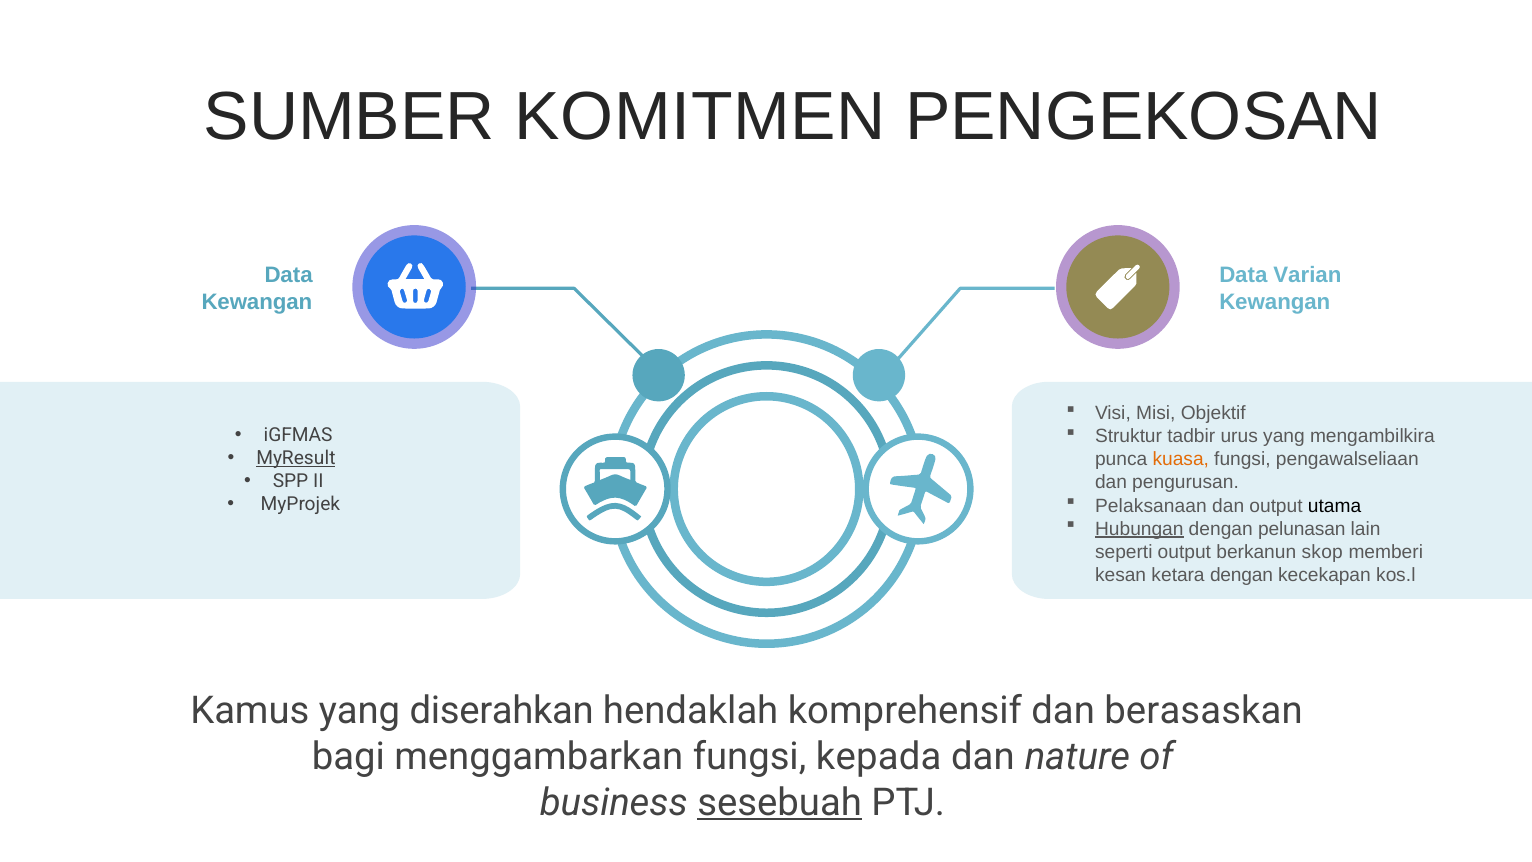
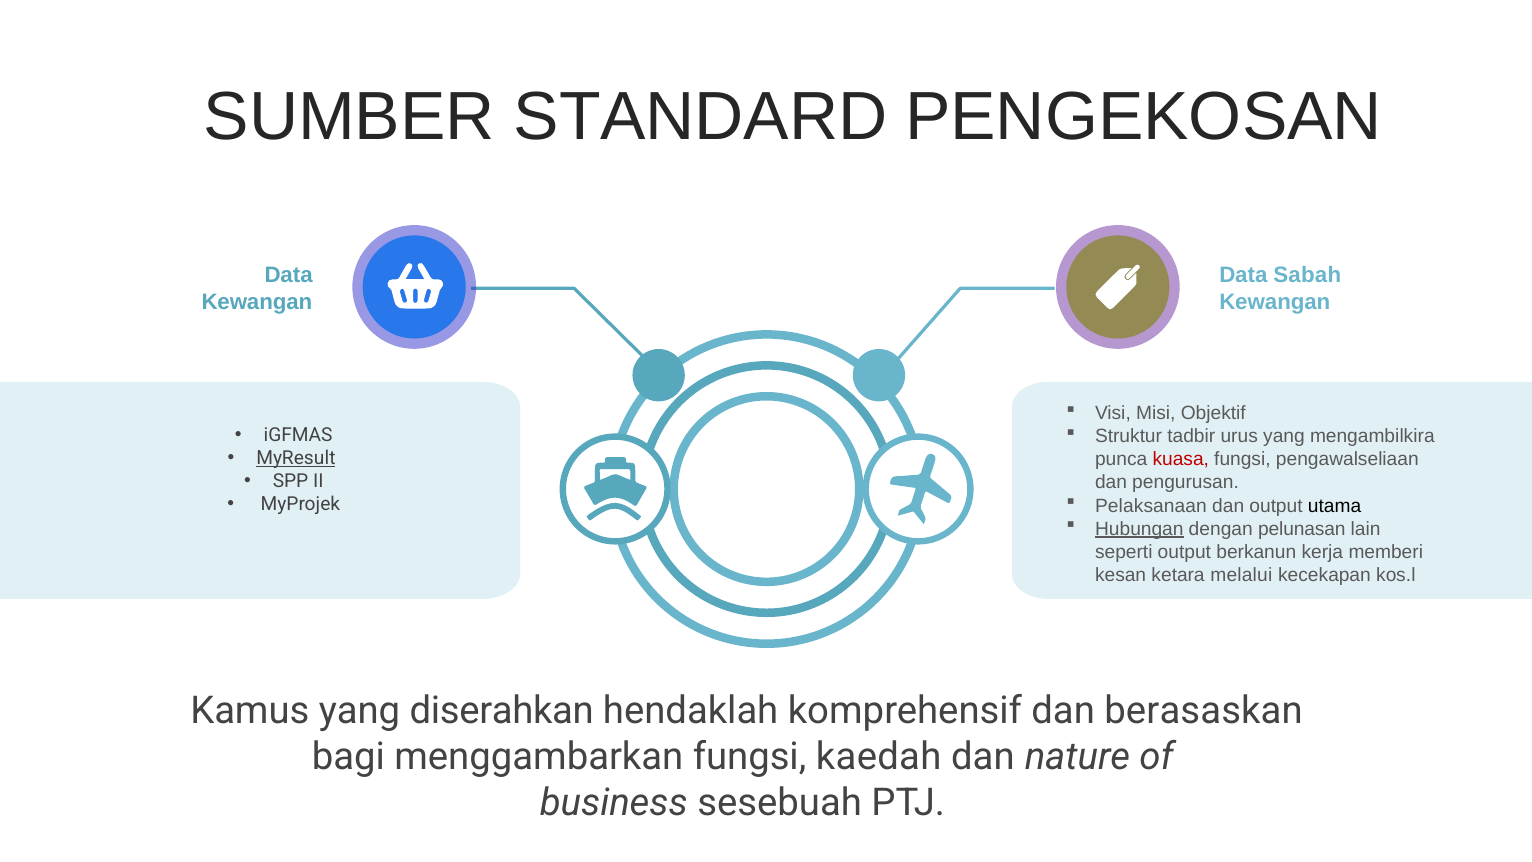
KOMITMEN: KOMITMEN -> STANDARD (701, 117)
Varian: Varian -> Sabah (1307, 275)
kuasa colour: orange -> red (1181, 459)
skop: skop -> kerja (1322, 552)
ketara dengan: dengan -> melalui (1241, 575)
kepada: kepada -> kaedah (879, 756)
sesebuah underline: present -> none (780, 802)
